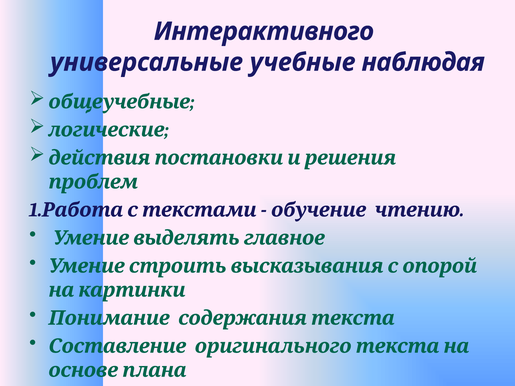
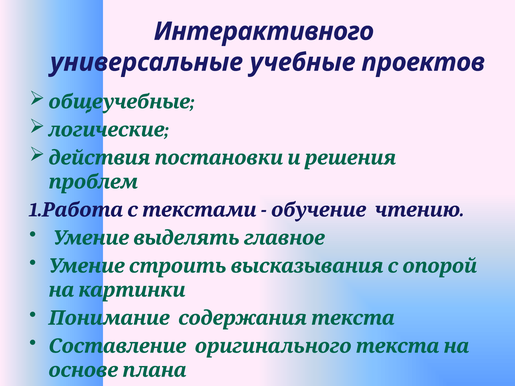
наблюдая: наблюдая -> проектов (423, 62)
